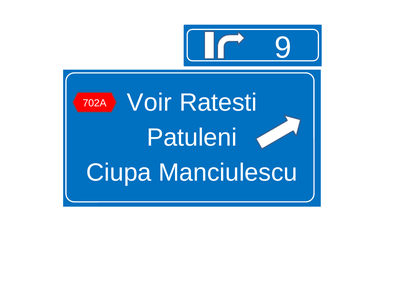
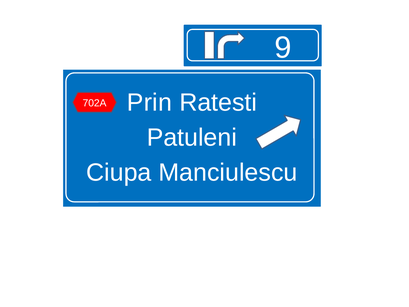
Voir: Voir -> Prin (149, 102)
